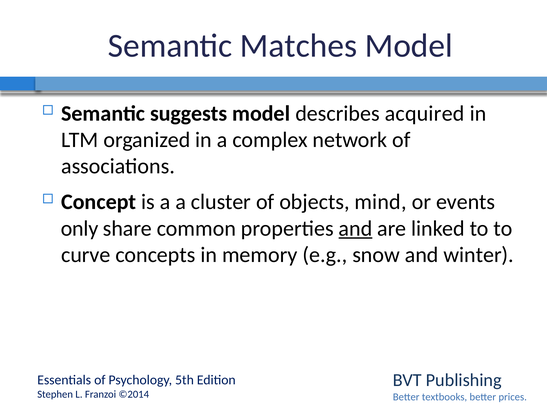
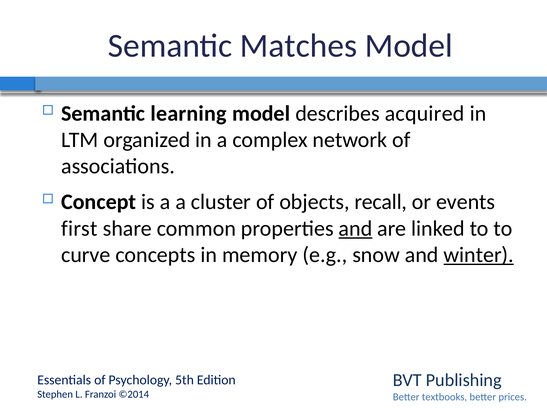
suggests: suggests -> learning (189, 113)
mind: mind -> recall (381, 202)
only: only -> first (79, 228)
winter underline: none -> present (479, 255)
